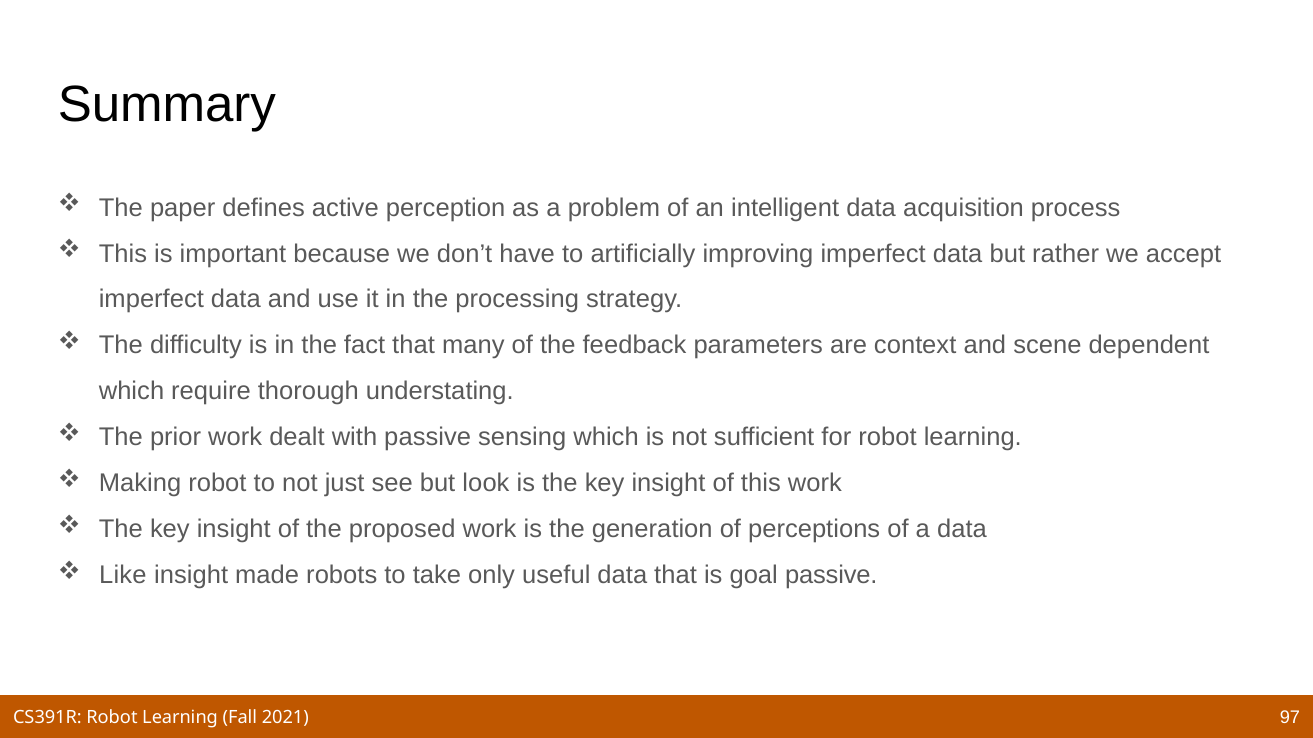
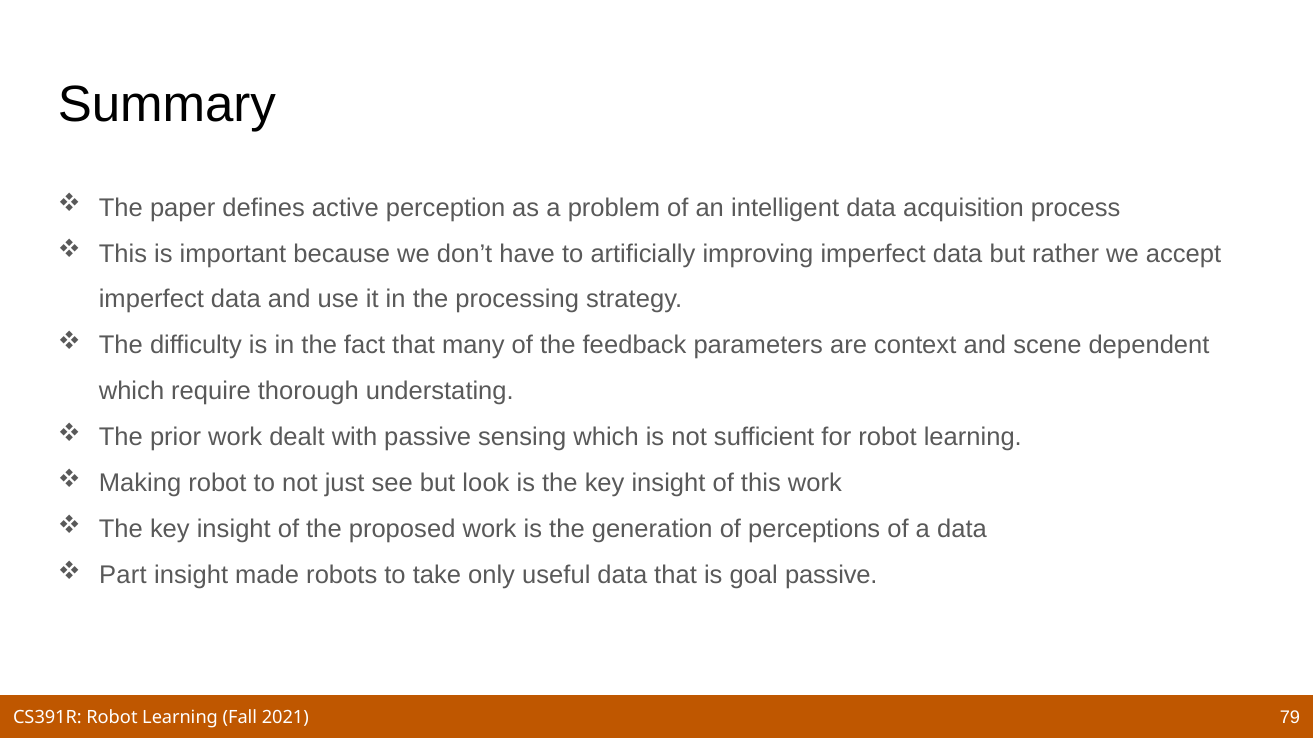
Like: Like -> Part (123, 575)
97: 97 -> 79 (1290, 718)
